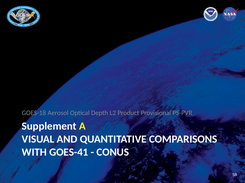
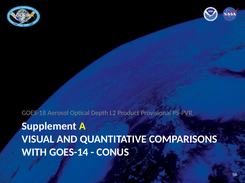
GOES-41: GOES-41 -> GOES-14 (69, 153)
